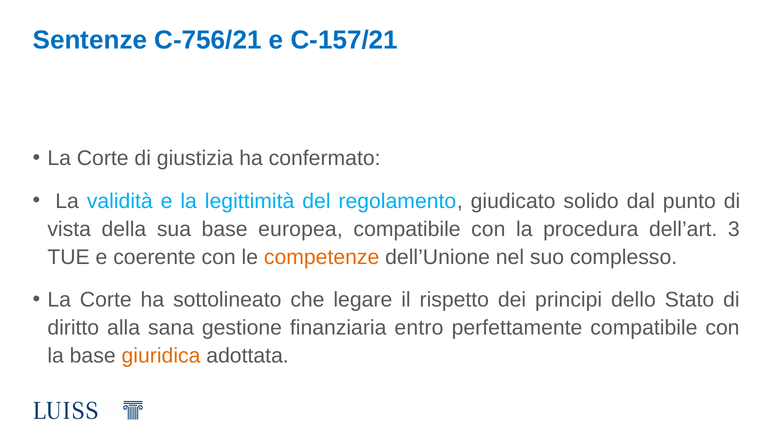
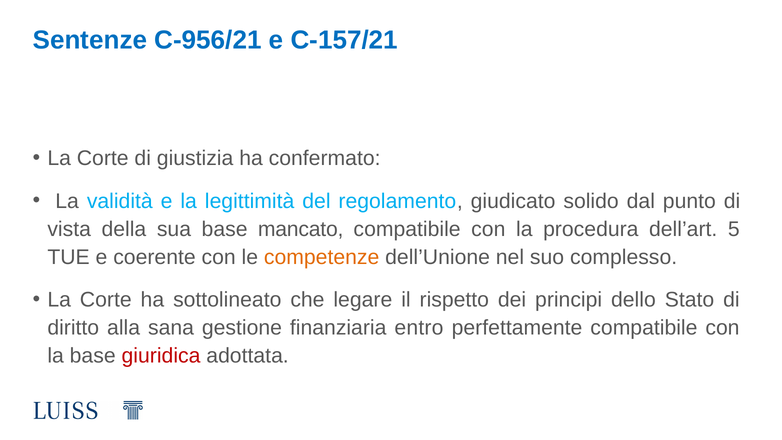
C-756/21: C-756/21 -> C-956/21 (208, 40)
europea: europea -> mancato (301, 229)
3: 3 -> 5 (734, 229)
giuridica colour: orange -> red (161, 356)
